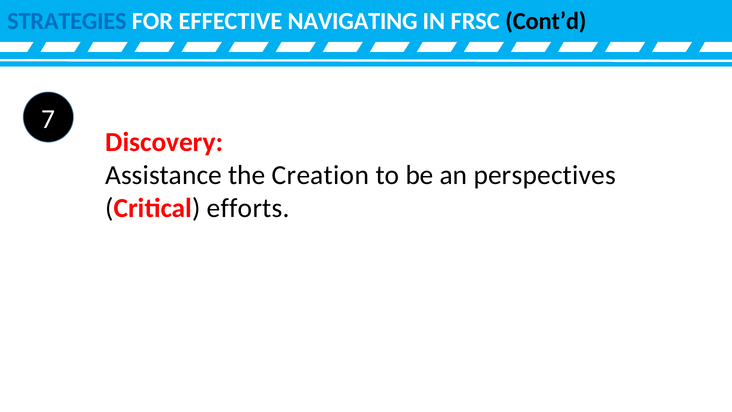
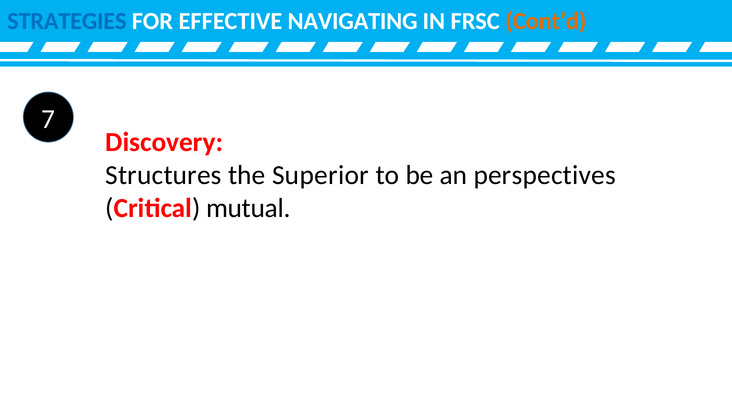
Cont’d colour: black -> orange (546, 21)
Assistance: Assistance -> Structures (164, 175)
Creation: Creation -> Superior (320, 175)
efforts: efforts -> mutual (248, 208)
